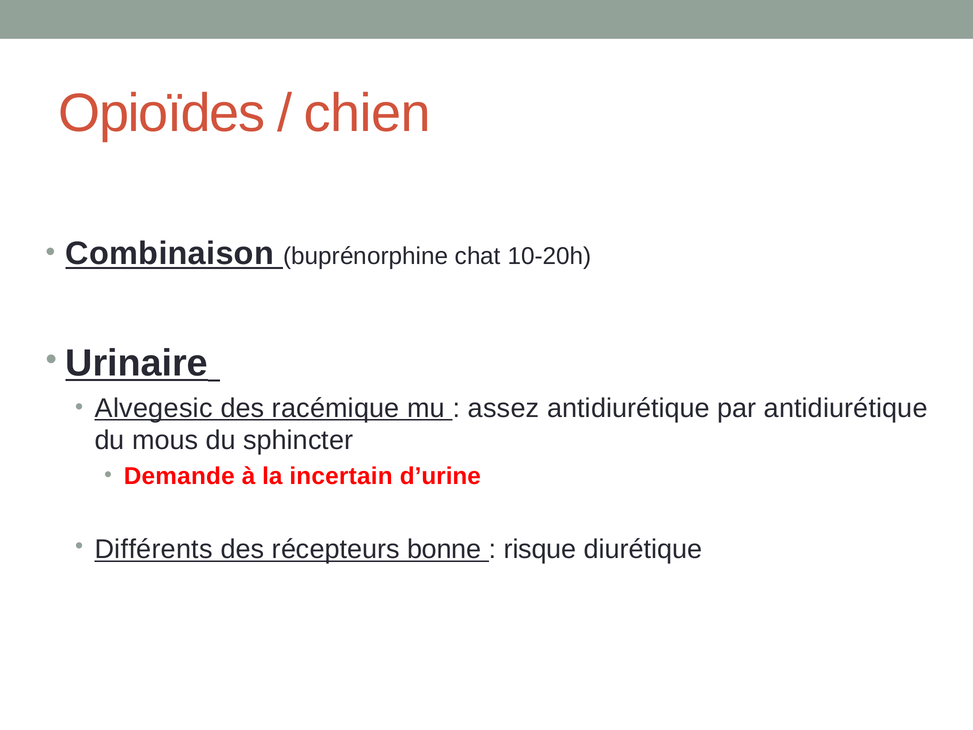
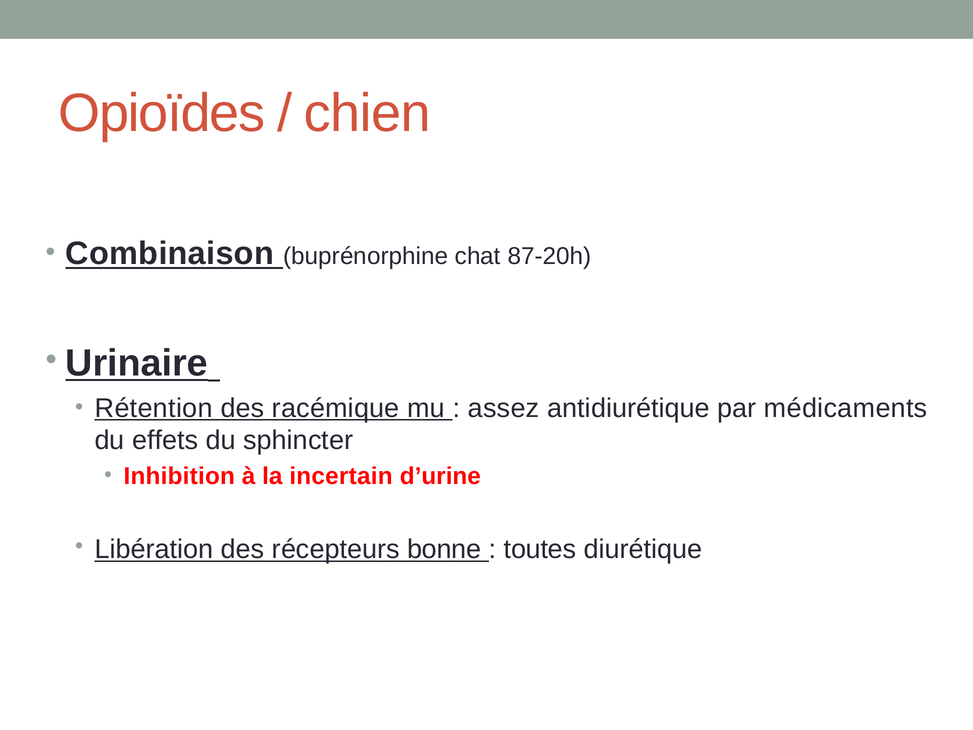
10-20h: 10-20h -> 87-20h (549, 256)
Alvegesic: Alvegesic -> Rétention (154, 408)
par antidiurétique: antidiurétique -> médicaments (846, 408)
mous: mous -> effets (165, 440)
Demande: Demande -> Inhibition (179, 476)
Différents: Différents -> Libération (154, 549)
risque: risque -> toutes (540, 549)
